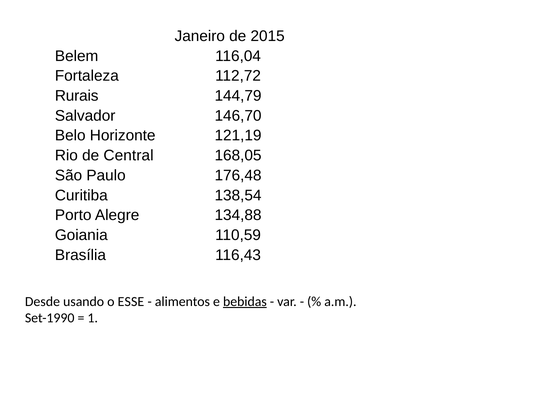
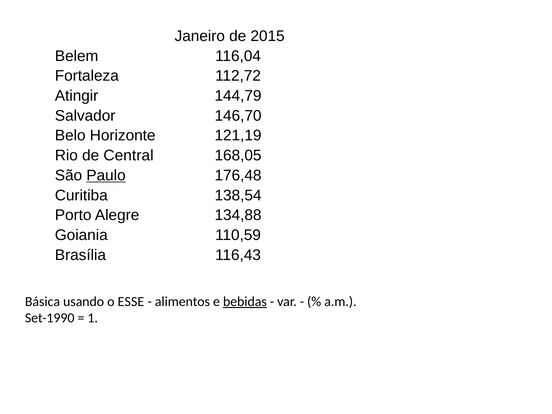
Rurais: Rurais -> Atingir (77, 96)
Paulo underline: none -> present (106, 175)
Desde: Desde -> Básica (43, 302)
